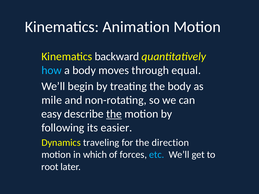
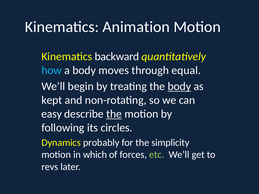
body underline: none -> present (179, 86)
mile: mile -> kept (52, 100)
easier: easier -> circles (117, 128)
traveling: traveling -> probably (101, 143)
direction: direction -> simplicity (170, 143)
etc colour: light blue -> light green (157, 155)
root: root -> revs (50, 167)
